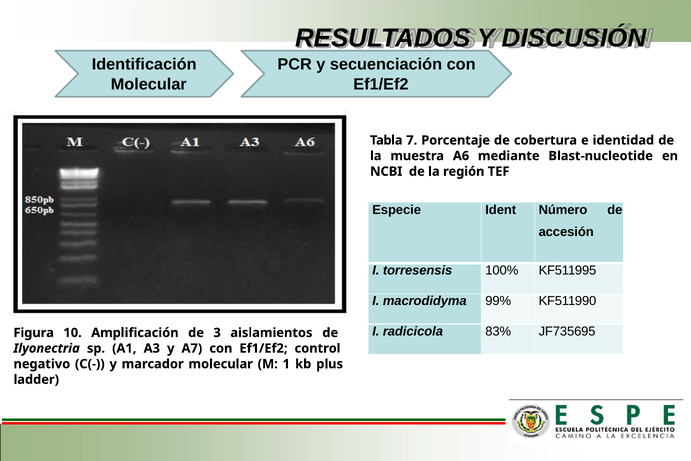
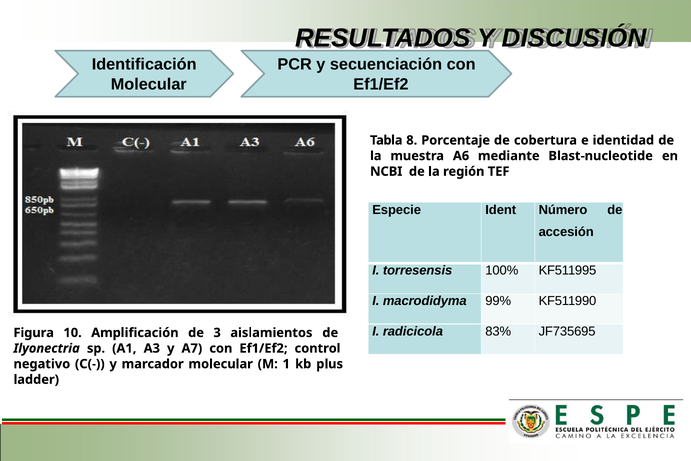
7: 7 -> 8 (412, 140)
